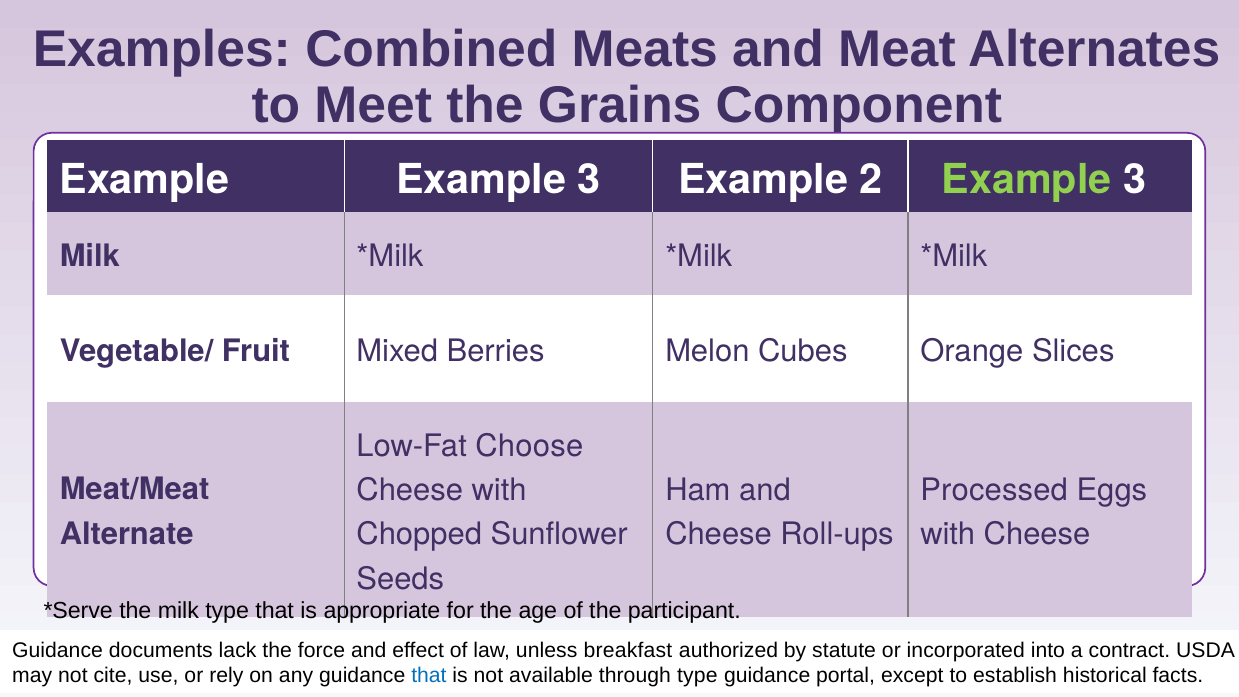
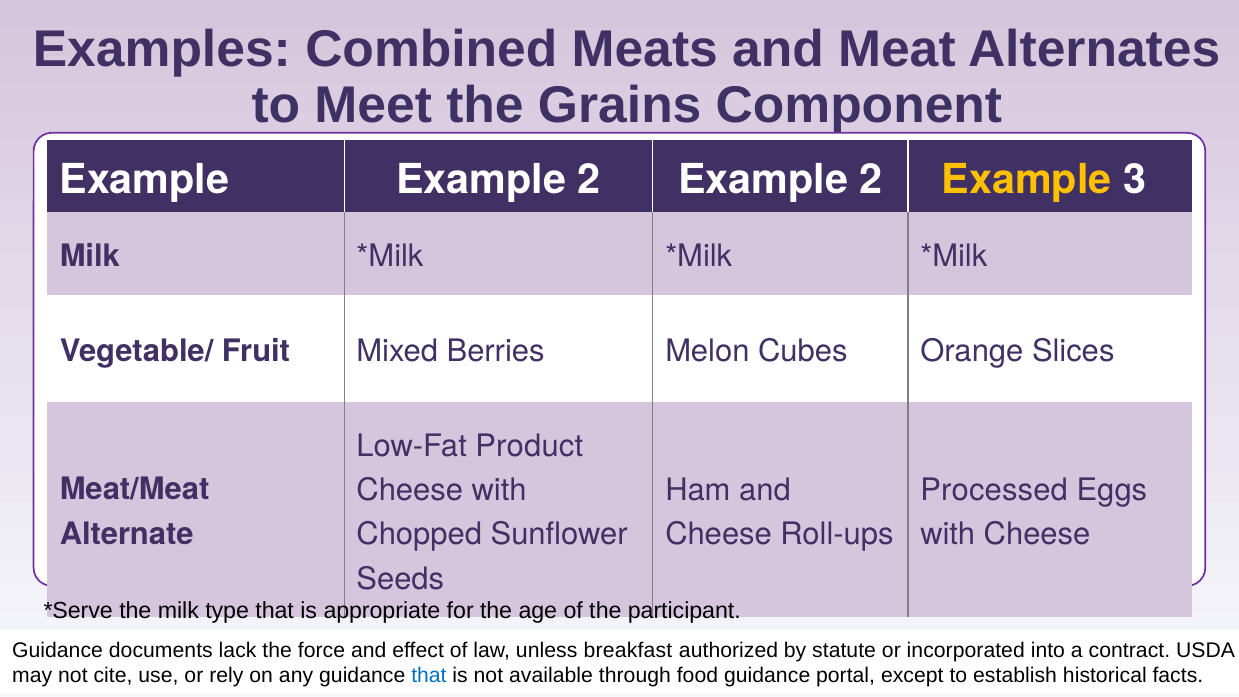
Example Example 3: 3 -> 2 (589, 179)
Example colour: light green -> yellow (1027, 179)
Choose: Choose -> Product (529, 446)
through type: type -> food (697, 676)
